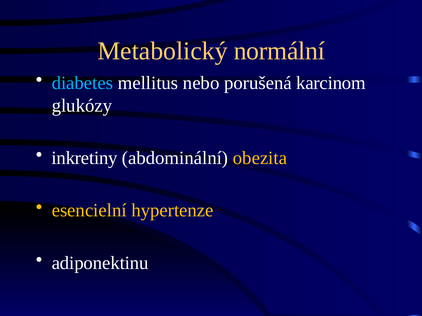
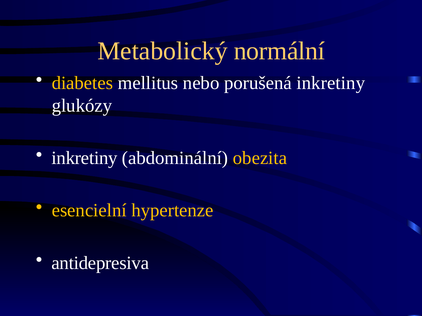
diabetes colour: light blue -> yellow (82, 83)
porušená karcinom: karcinom -> inkretiny (331, 83)
adiponektinu: adiponektinu -> antidepresiva (100, 263)
